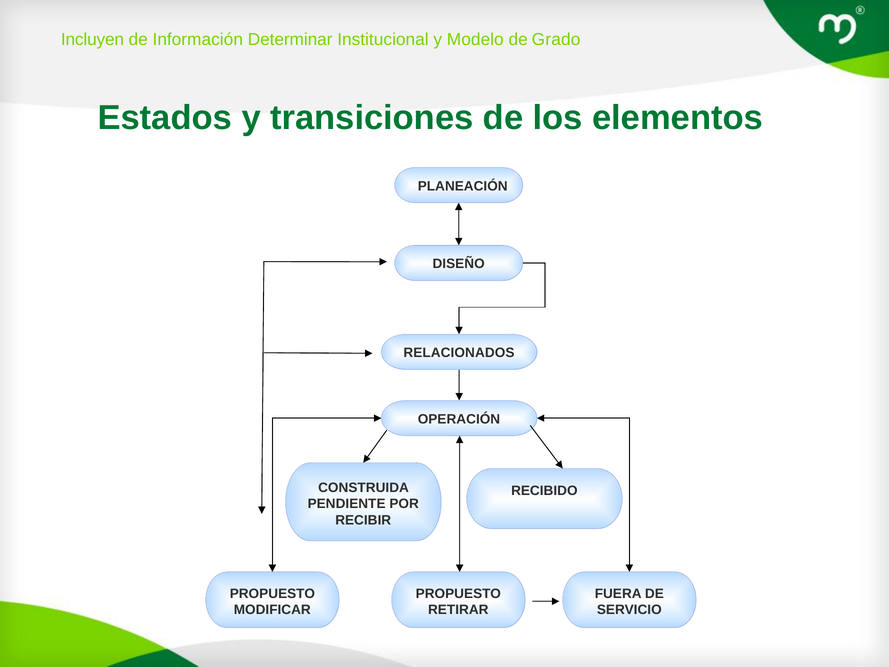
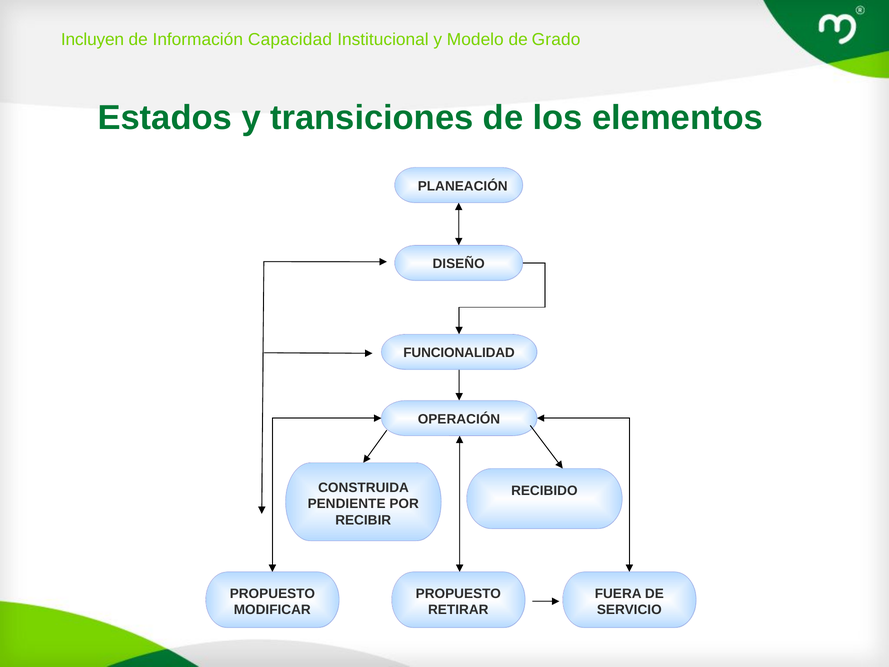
Determinar: Determinar -> Capacidad (290, 40)
RELACIONADOS: RELACIONADOS -> FUNCIONALIDAD (459, 353)
